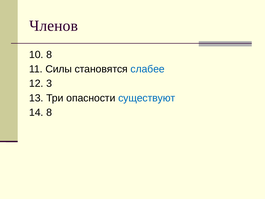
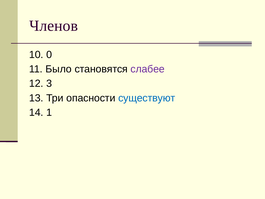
10 8: 8 -> 0 (49, 55)
Силы: Силы -> Было (59, 69)
слабее colour: blue -> purple (148, 69)
14 8: 8 -> 1 (49, 112)
